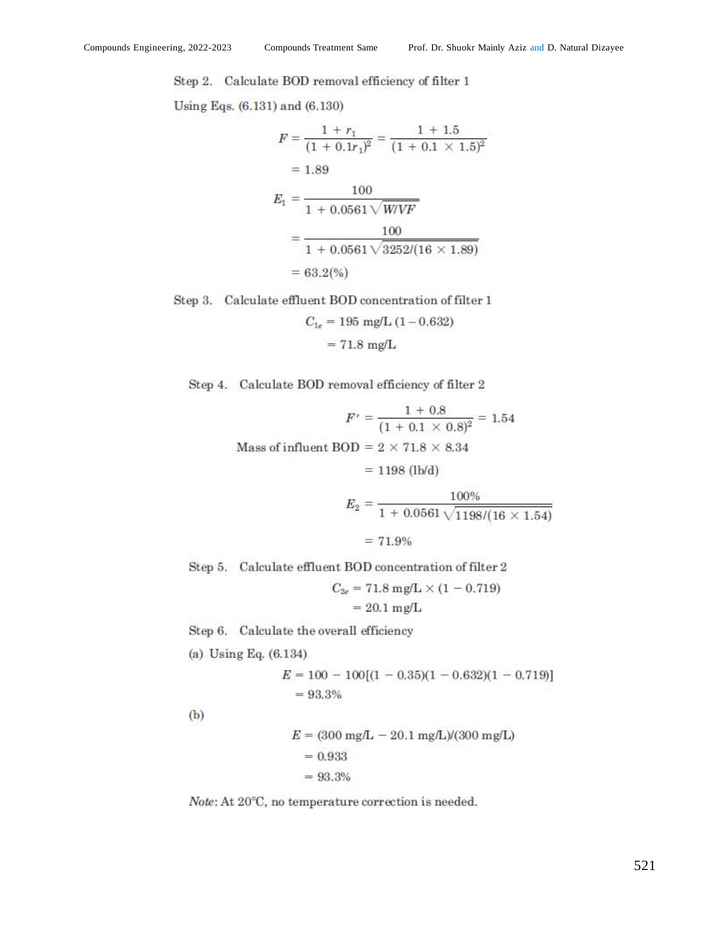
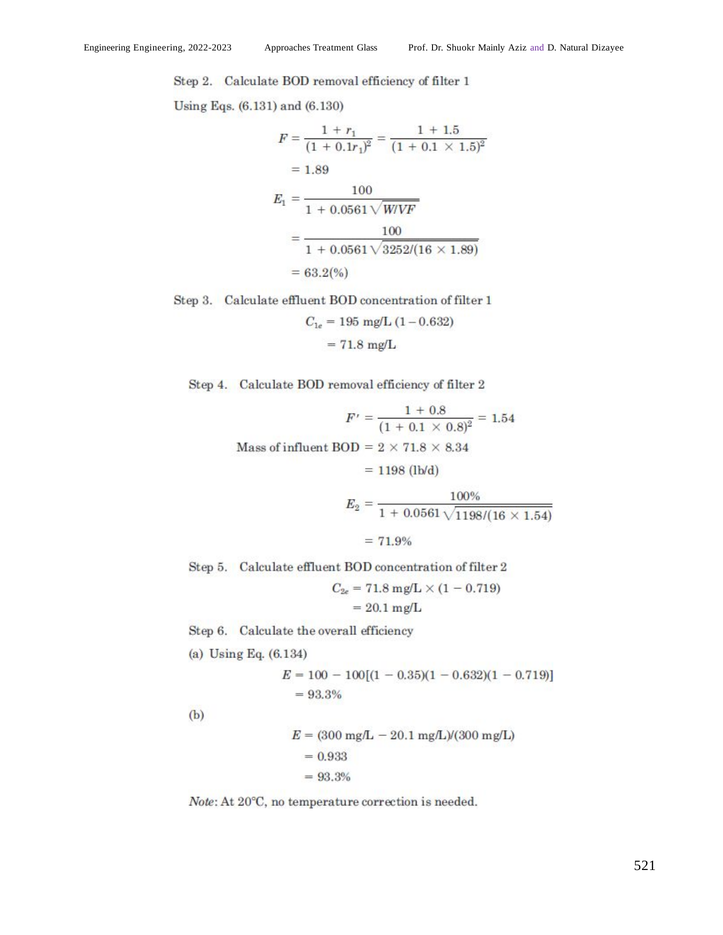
Compounds: Compounds -> Engineering (107, 48)
2022-2023 Compounds: Compounds -> Approaches (287, 48)
Same: Same -> Glass (367, 48)
and colour: blue -> purple (537, 48)
